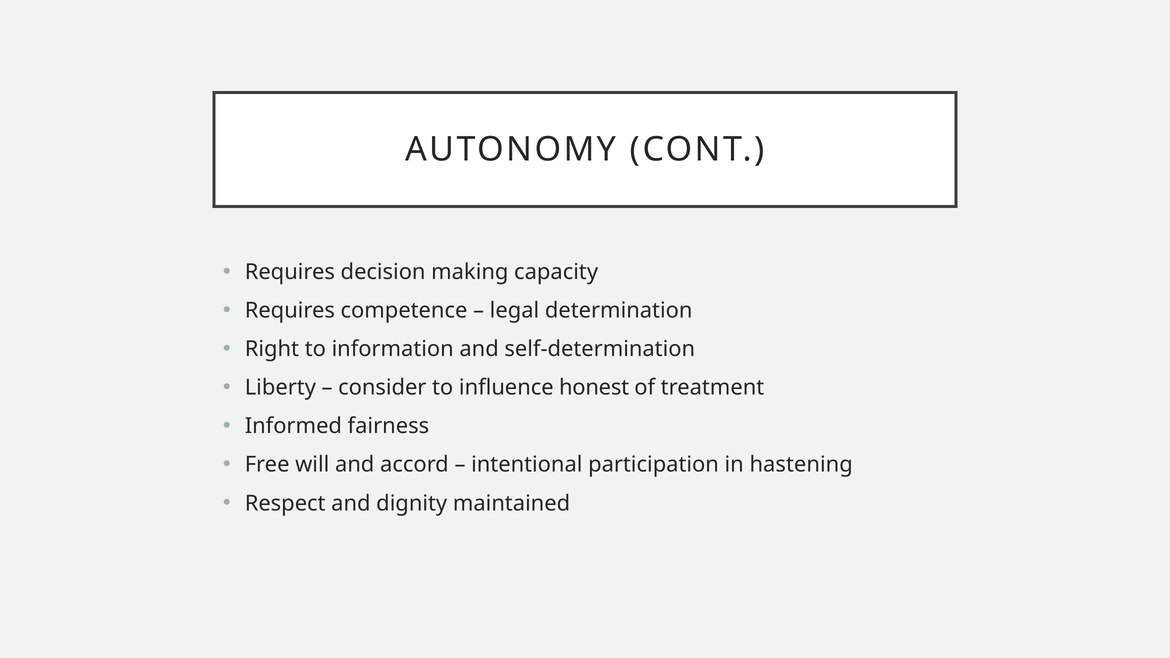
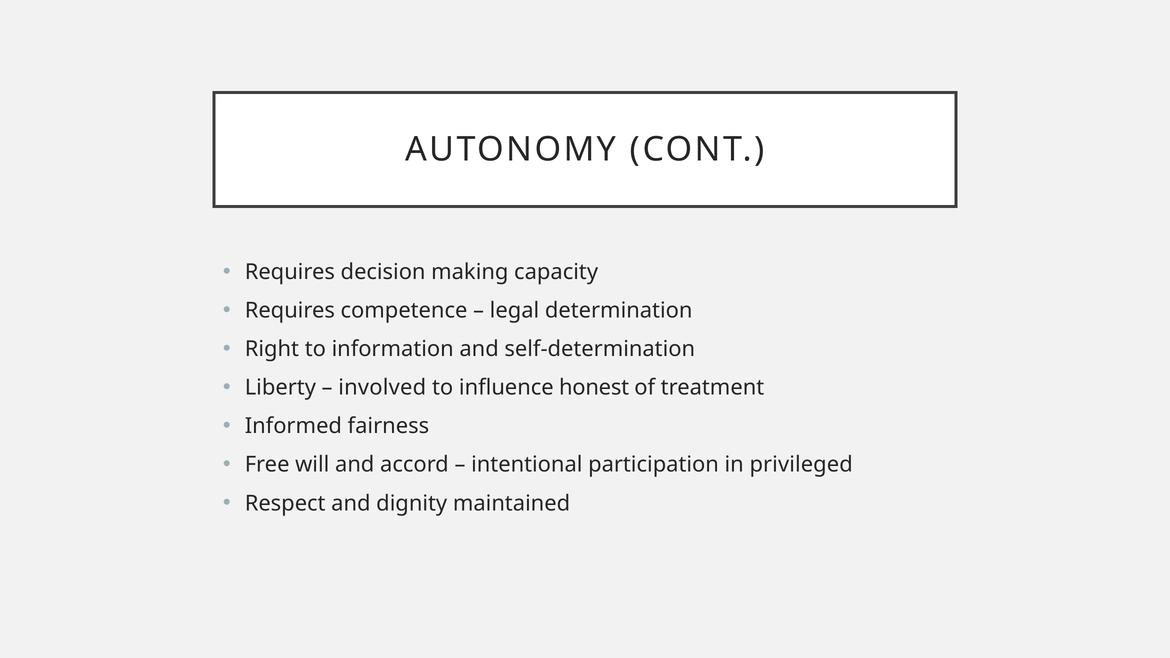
consider: consider -> involved (382, 388)
hastening: hastening -> privileged (801, 465)
